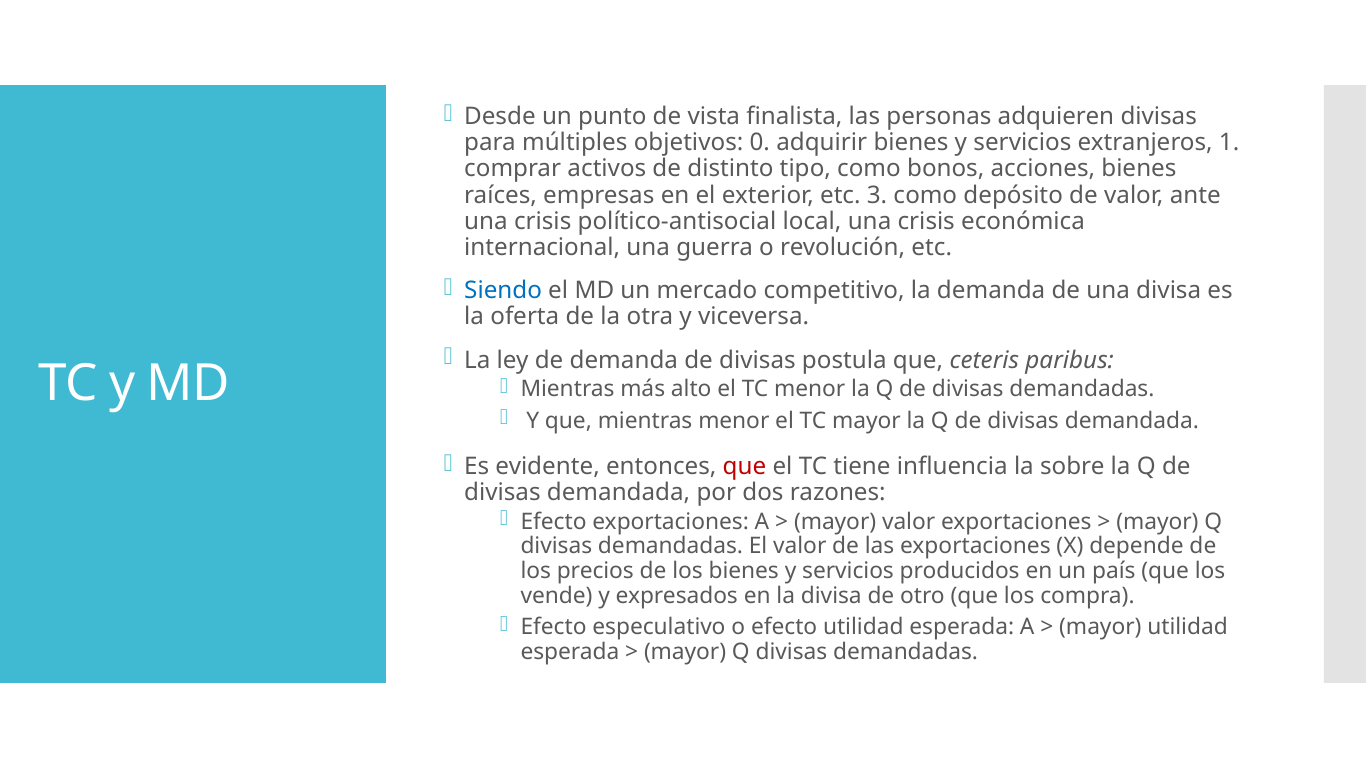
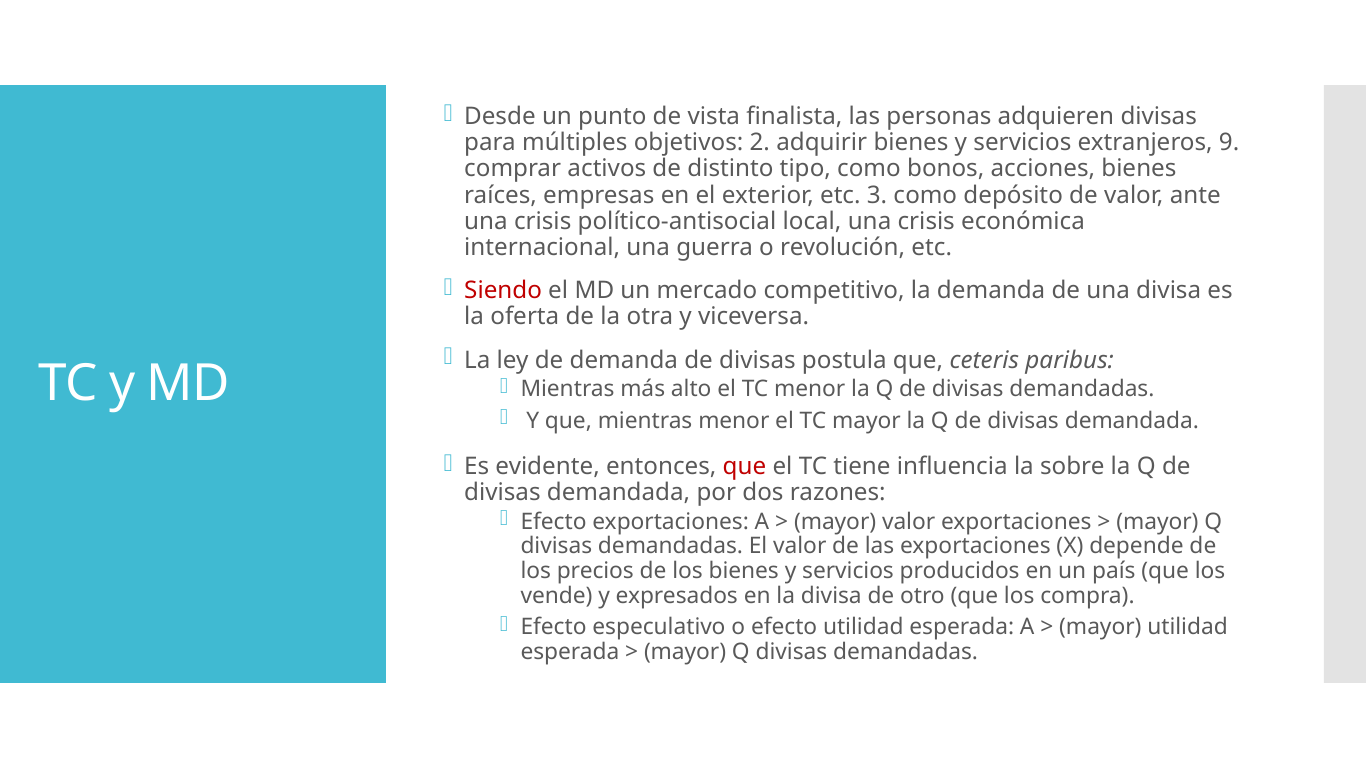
0: 0 -> 2 (760, 143)
1: 1 -> 9 (1229, 143)
Siendo colour: blue -> red (503, 290)
